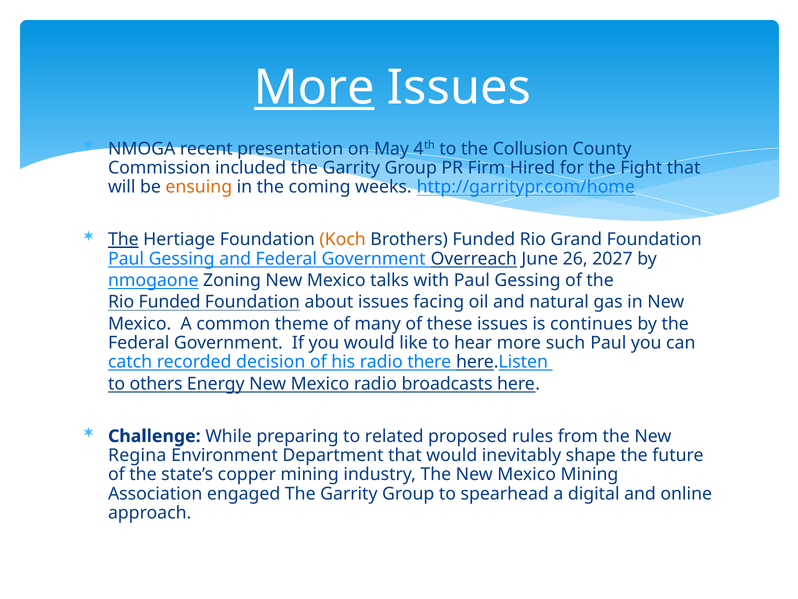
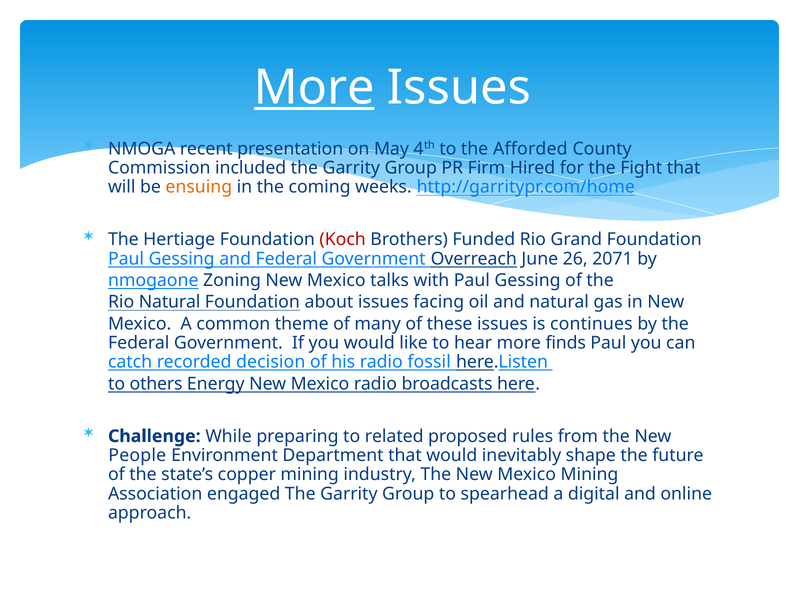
Collusion: Collusion -> Afforded (530, 149)
The underline: present -> none (123, 239)
Koch colour: orange -> red (343, 239)
2027: 2027 -> 2071 (612, 259)
Rio Funded: Funded -> Natural (170, 302)
such: such -> finds (566, 343)
there: there -> fossil (429, 362)
Regina: Regina -> People (137, 455)
